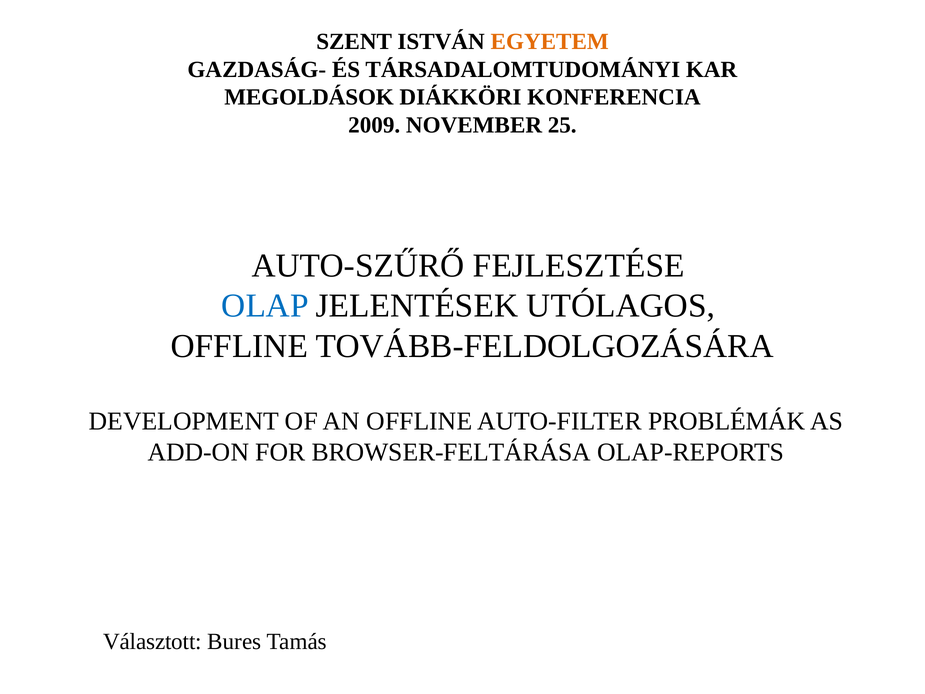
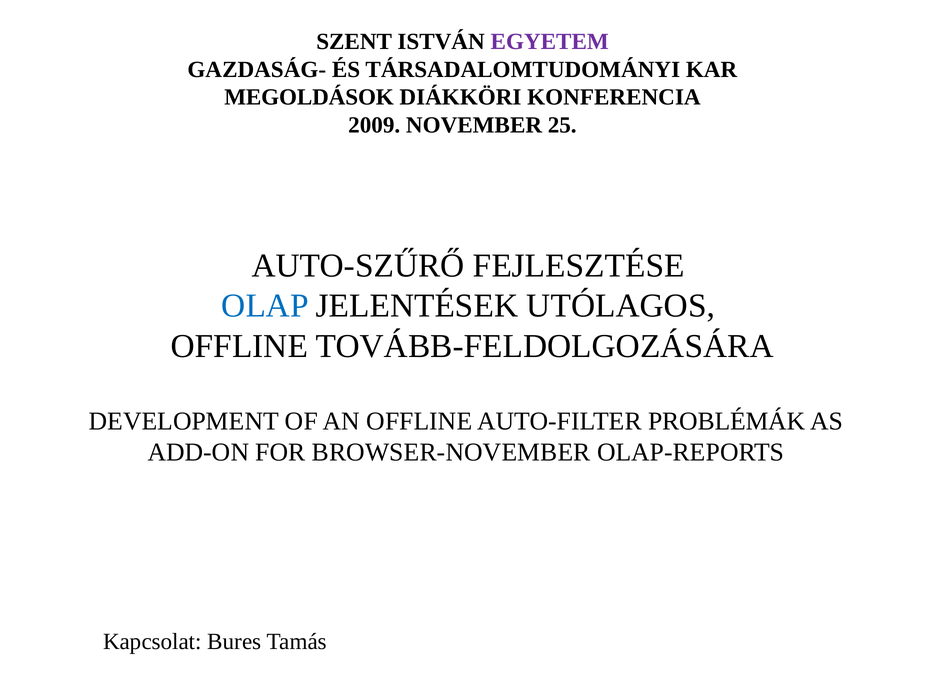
EGYETEM colour: orange -> purple (550, 42)
BROWSER-FELTÁRÁSA: BROWSER-FELTÁRÁSA -> BROWSER-NOVEMBER (451, 452)
Választott: Választott -> Kapcsolat (152, 642)
